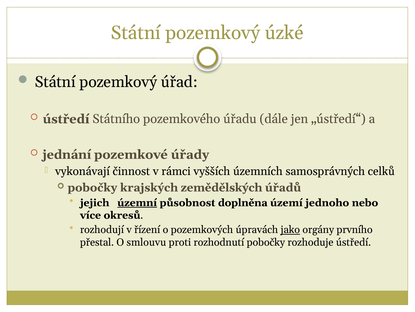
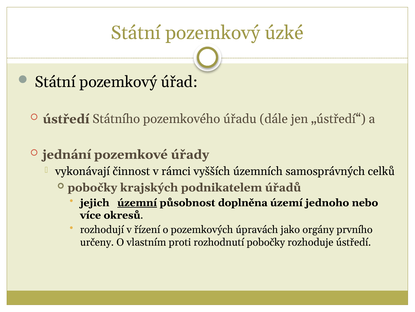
zemědělských: zemědělských -> podnikatelem (222, 187)
jako underline: present -> none (290, 229)
přestal: přestal -> určeny (97, 242)
smlouvu: smlouvu -> vlastním (146, 242)
